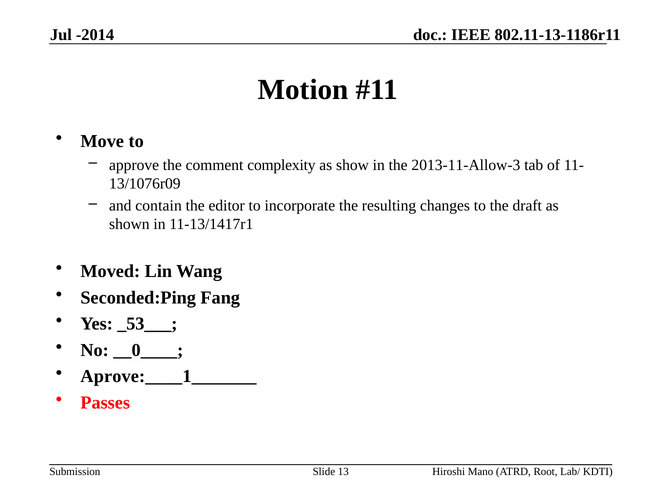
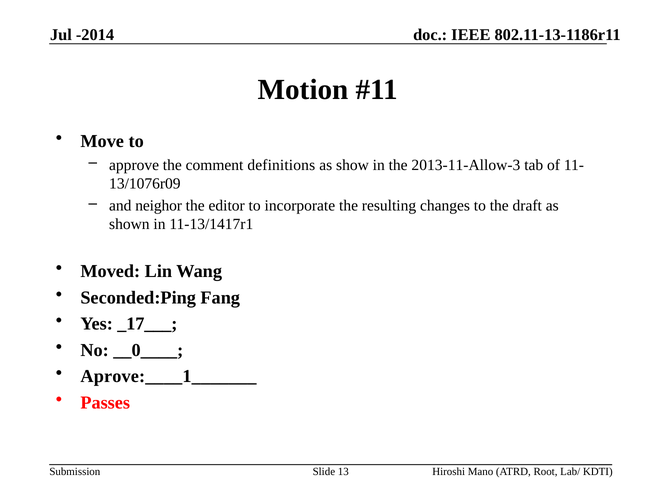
complexity: complexity -> definitions (281, 165)
contain: contain -> neighor (159, 206)
_53___: _53___ -> _17___ (147, 324)
